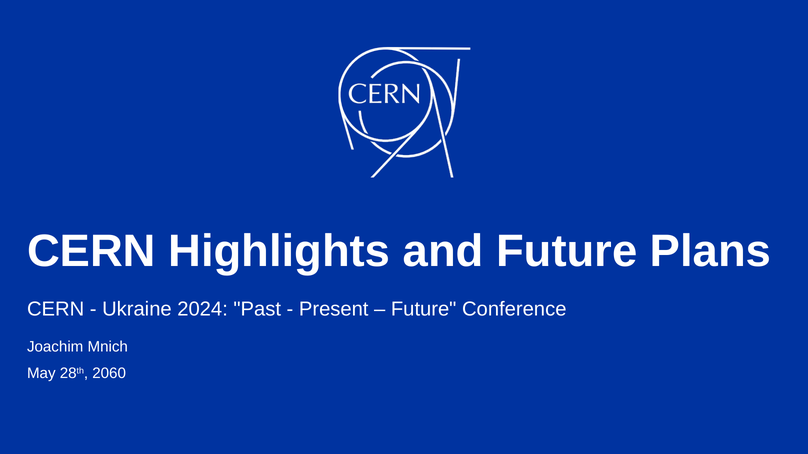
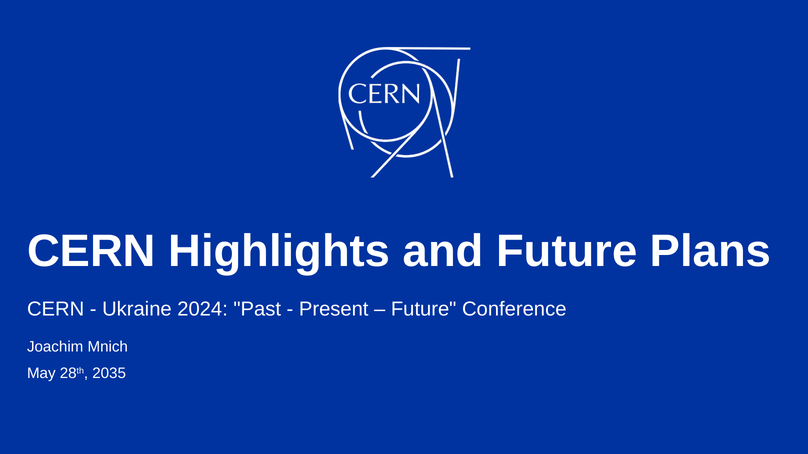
2060: 2060 -> 2035 (109, 374)
